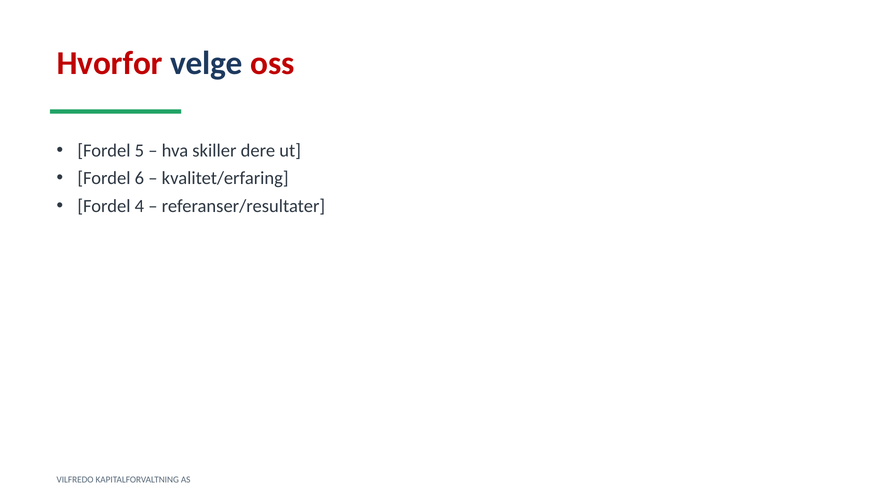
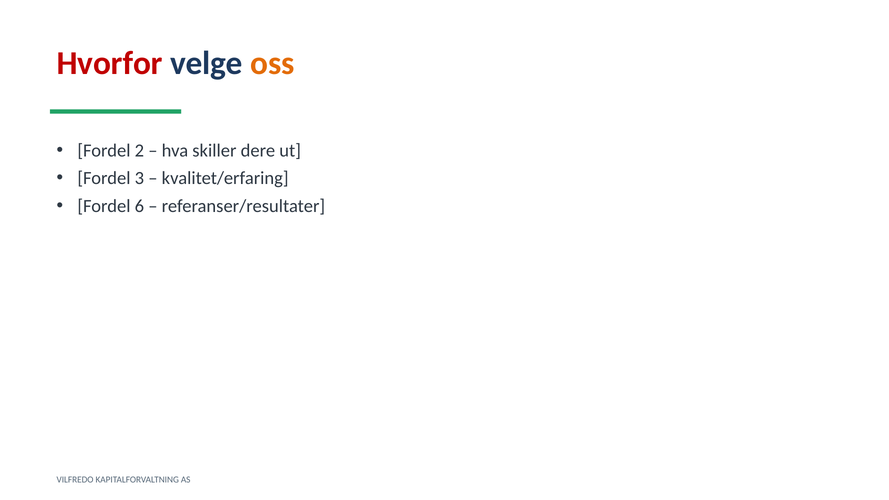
oss colour: red -> orange (272, 63)
5: 5 -> 2 (139, 151)
6: 6 -> 3 (139, 178)
4: 4 -> 6 (139, 206)
